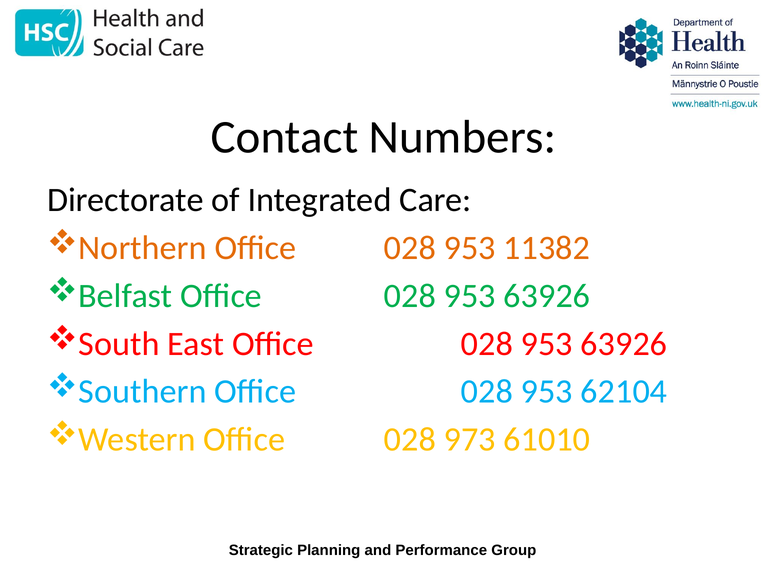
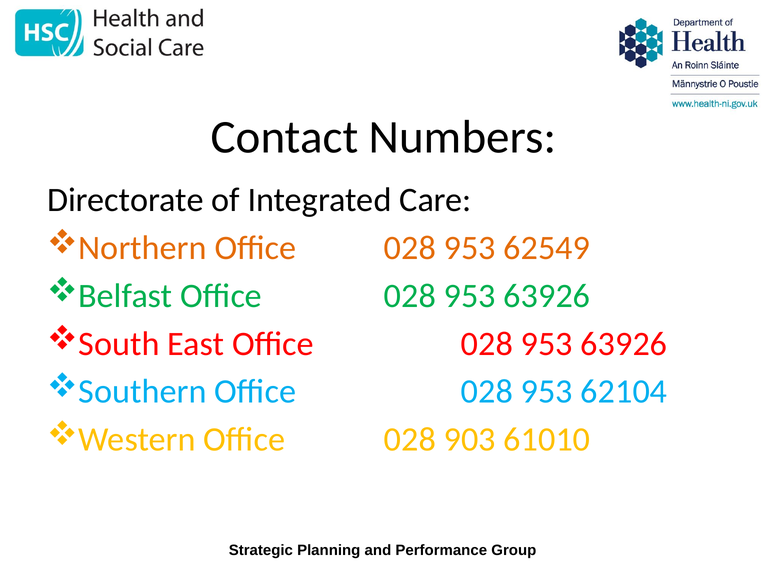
11382: 11382 -> 62549 (547, 248)
973: 973 -> 903 (470, 440)
